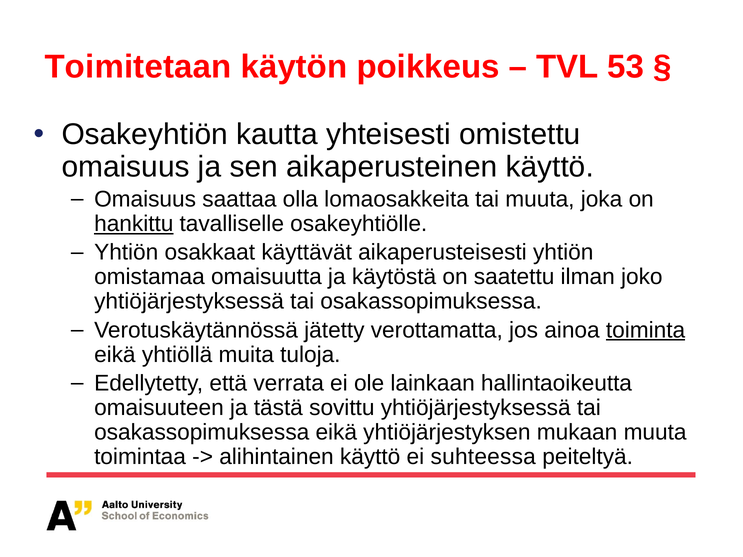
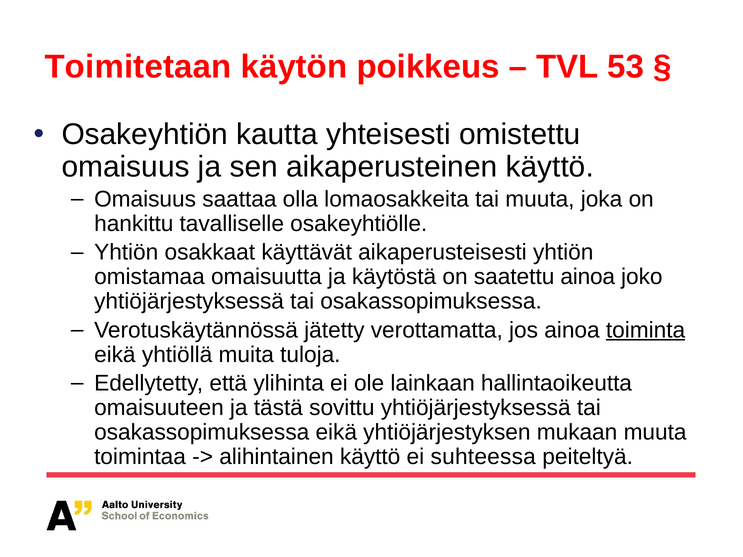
hankittu underline: present -> none (134, 224)
saatettu ilman: ilman -> ainoa (588, 277)
verrata: verrata -> ylihinta (289, 383)
